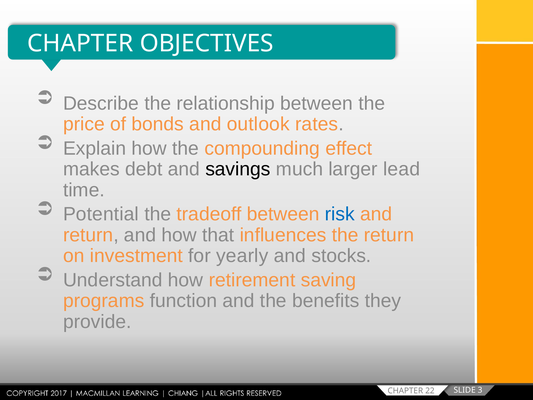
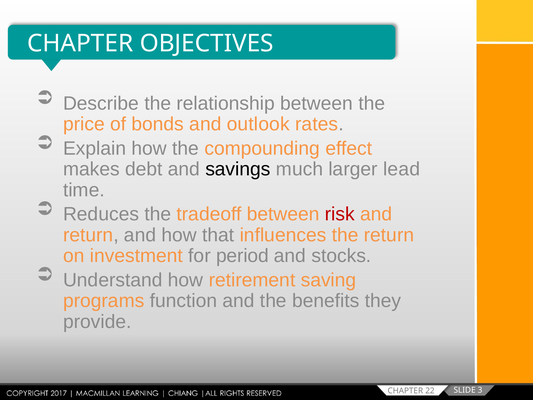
Potential: Potential -> Reduces (101, 214)
risk colour: blue -> red (340, 214)
yearly: yearly -> period (242, 256)
